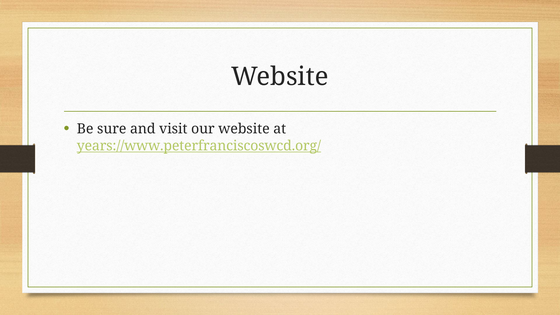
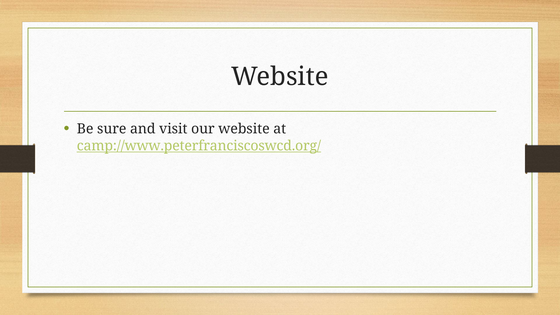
years://www.peterfranciscoswcd.org/: years://www.peterfranciscoswcd.org/ -> camp://www.peterfranciscoswcd.org/ (199, 146)
